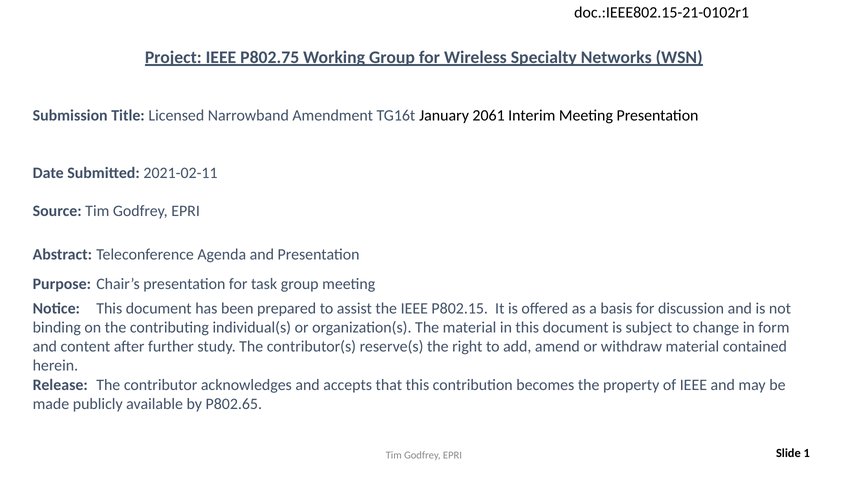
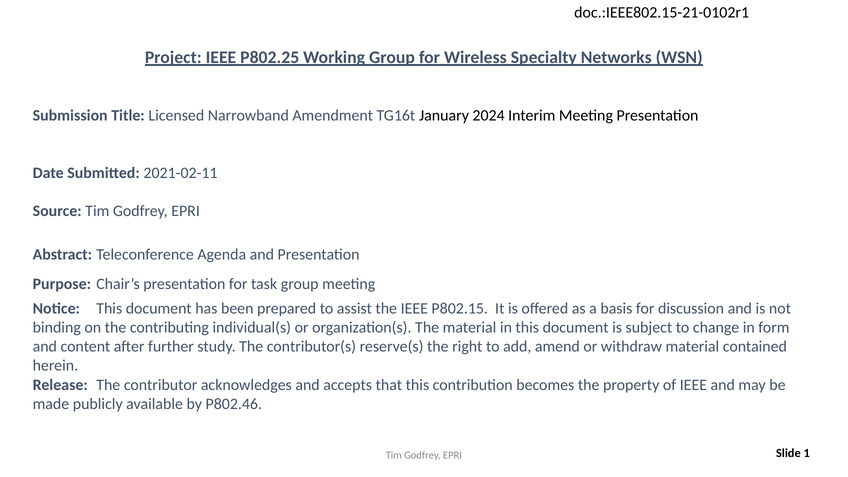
P802.75: P802.75 -> P802.25 (270, 57)
2061: 2061 -> 2024 (489, 116)
P802.65: P802.65 -> P802.46 (234, 404)
